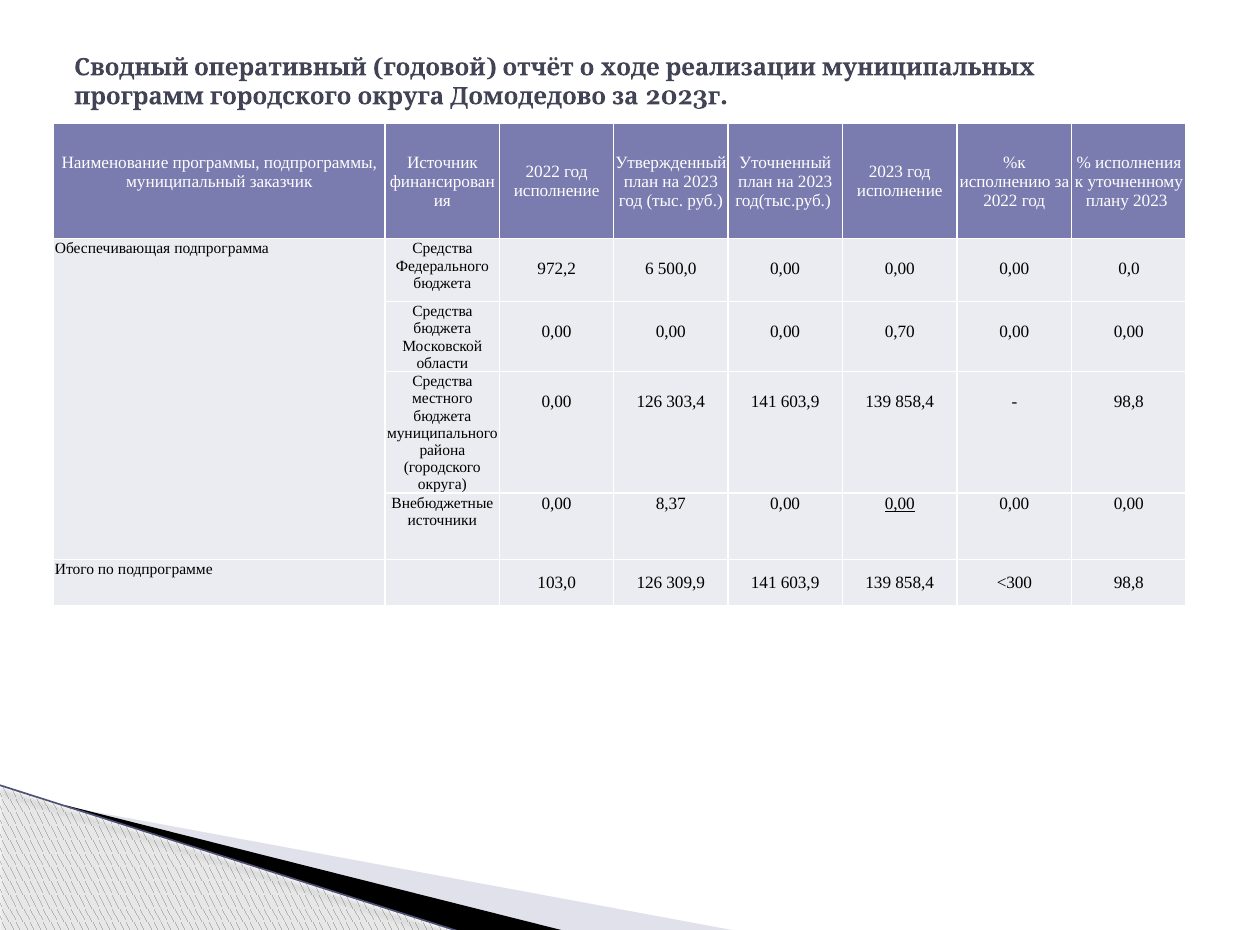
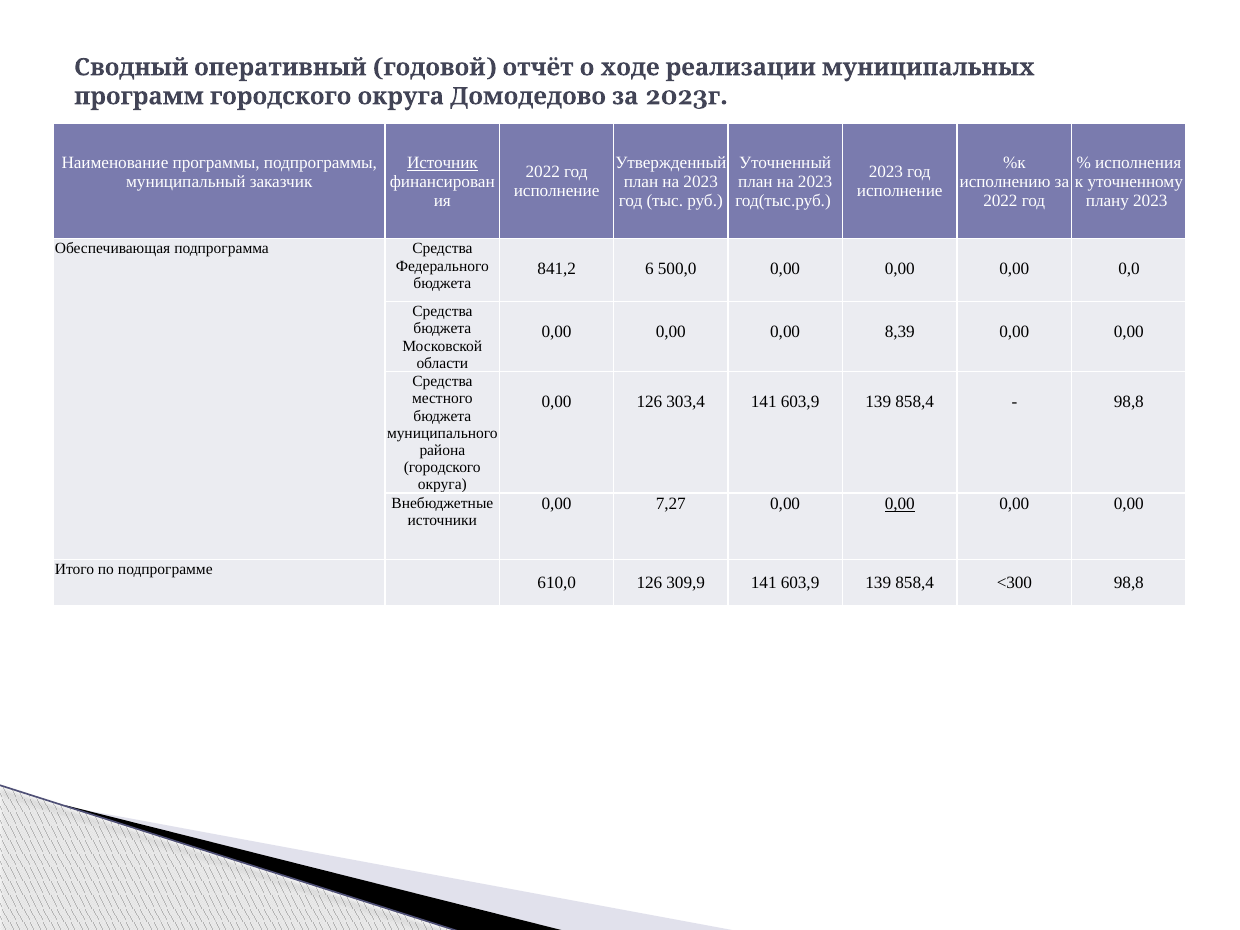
Источник underline: none -> present (442, 163)
972,2: 972,2 -> 841,2 (557, 269)
0,70: 0,70 -> 8,39 (900, 331)
8,37: 8,37 -> 7,27 (671, 504)
103,0: 103,0 -> 610,0 (557, 583)
